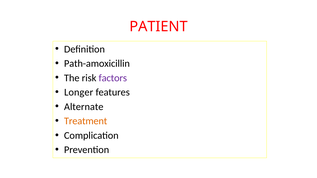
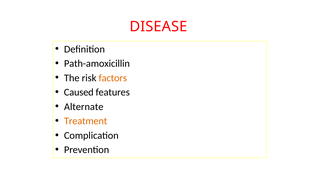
PATIENT: PATIENT -> DISEASE (158, 27)
factors colour: purple -> orange (113, 78)
Longer: Longer -> Caused (79, 92)
